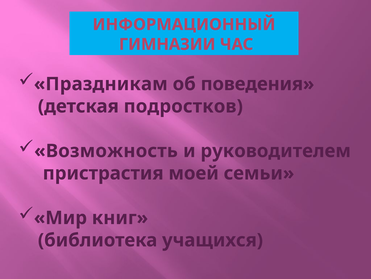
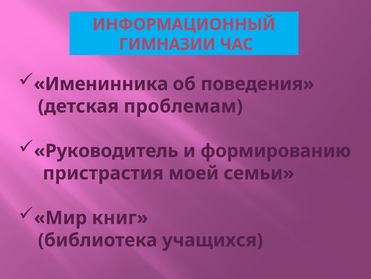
Праздникам: Праздникам -> Именинника (101, 84)
подростков: подростков -> проблемам (183, 106)
Возможность: Возможность -> Руководитель (106, 151)
руководителем: руководителем -> формированию (276, 151)
